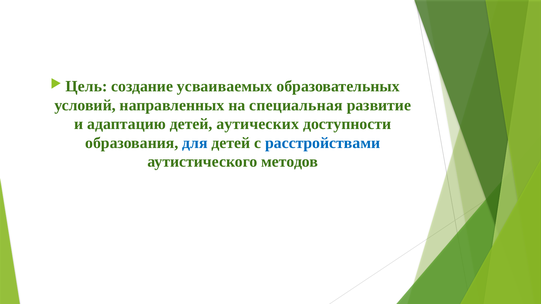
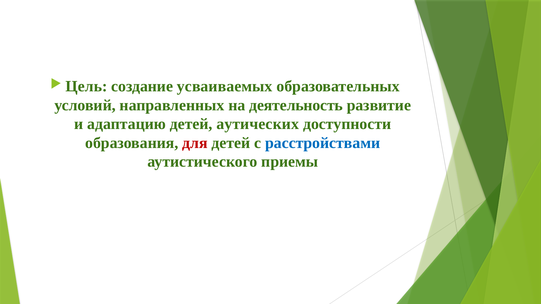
специальная: специальная -> деятельность (296, 105)
для colour: blue -> red (195, 143)
методов: методов -> приемы (290, 162)
